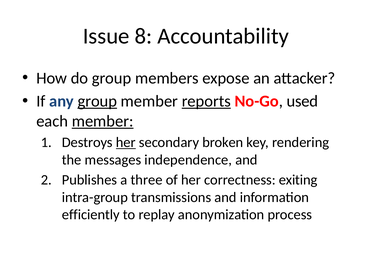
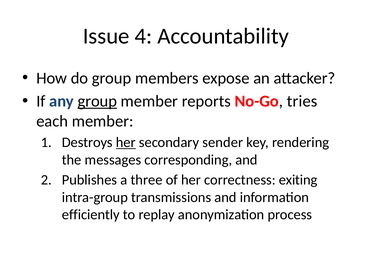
8: 8 -> 4 (143, 36)
reports underline: present -> none (206, 101)
used: used -> tries (302, 101)
member underline: present -> none (103, 121)
broken: broken -> sender (223, 142)
independence: independence -> corresponding (188, 160)
